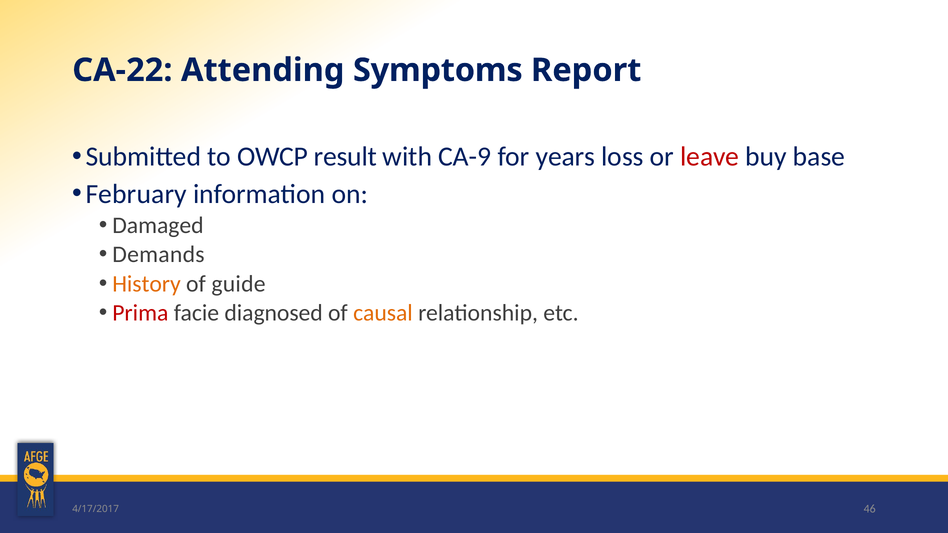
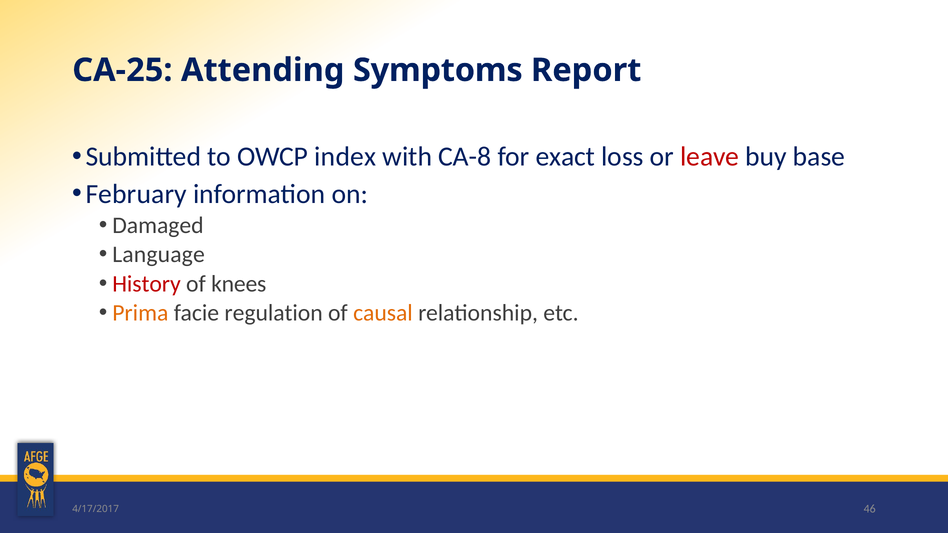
CA-22: CA-22 -> CA-25 (122, 70)
result: result -> index (345, 157)
CA-9: CA-9 -> CA-8 (465, 157)
years: years -> exact (565, 157)
Demands: Demands -> Language (159, 255)
History colour: orange -> red (147, 284)
guide: guide -> knees (239, 284)
Prima colour: red -> orange (140, 313)
diagnosed: diagnosed -> regulation (274, 313)
